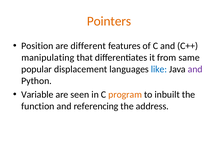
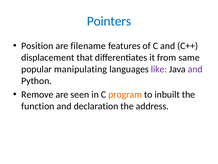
Pointers colour: orange -> blue (109, 21)
different: different -> filename (88, 46)
manipulating: manipulating -> displacement (48, 57)
displacement: displacement -> manipulating (81, 69)
like colour: blue -> purple (159, 69)
Variable: Variable -> Remove (37, 94)
referencing: referencing -> declaration (96, 106)
